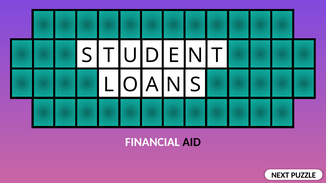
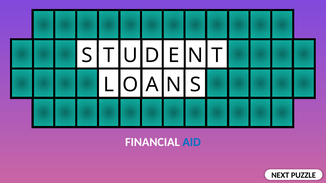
AID colour: black -> blue (192, 142)
